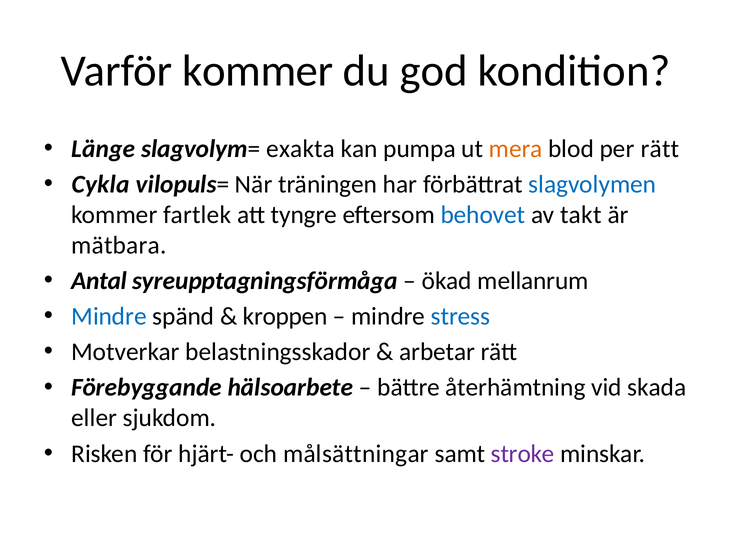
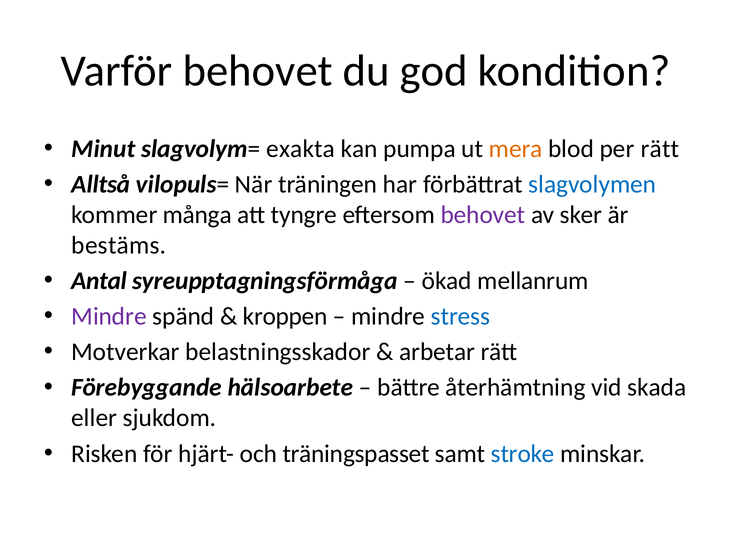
Varför kommer: kommer -> behovet (258, 71)
Länge: Länge -> Minut (103, 149)
Cykla: Cykla -> Alltså (101, 184)
fartlek: fartlek -> många (197, 215)
behovet colour: blue -> purple (483, 215)
takt: takt -> sker (581, 215)
mätbara: mätbara -> bestäms (119, 245)
Mindre colour: blue -> purple (109, 316)
målsättningar: målsättningar -> träningspasset (356, 454)
stroke colour: purple -> blue (523, 454)
